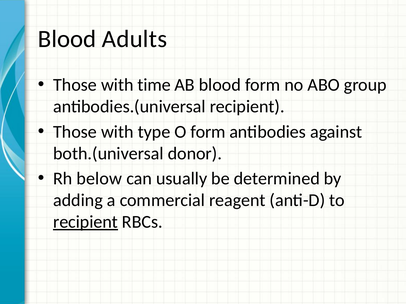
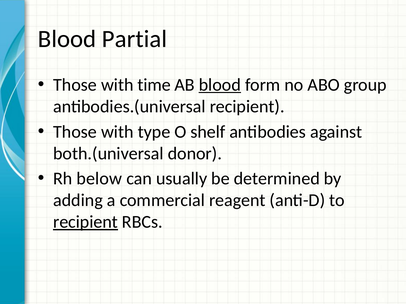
Adults: Adults -> Partial (135, 39)
blood underline: none -> present (220, 85)
O form: form -> shelf (208, 132)
